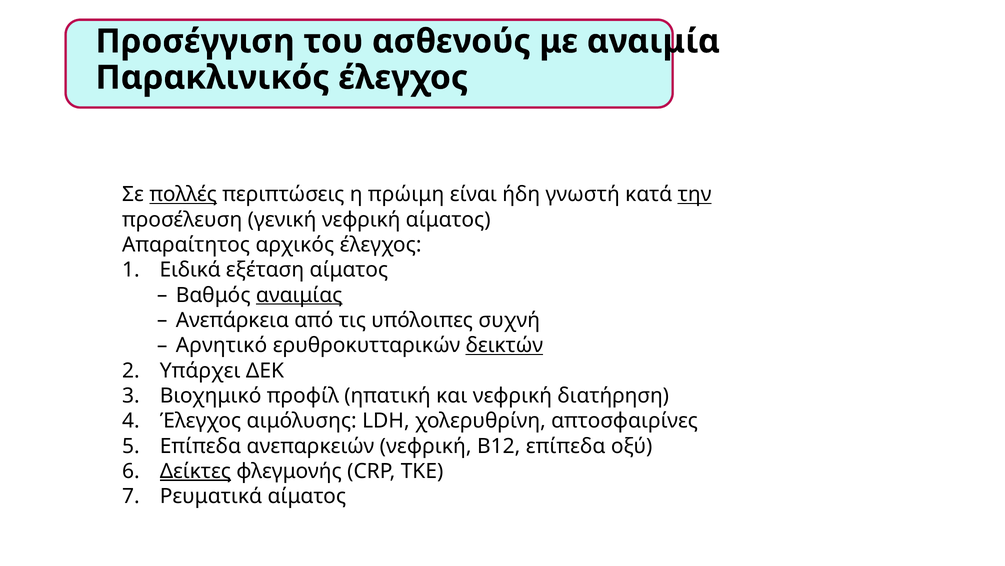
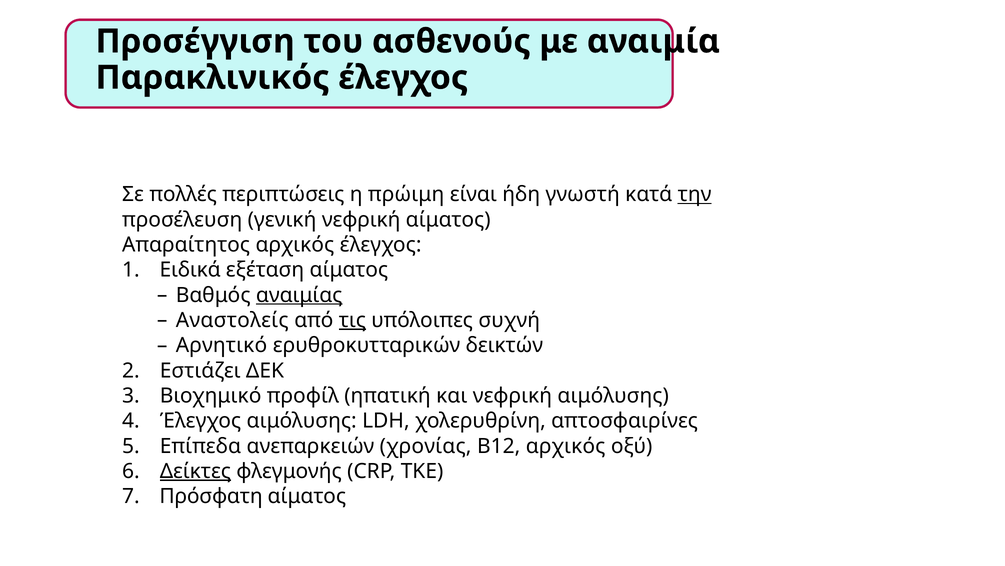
πολλές underline: present -> none (183, 194)
Ανεπάρκεια: Ανεπάρκεια -> Αναστολείς (232, 320)
τις underline: none -> present (352, 320)
δεικτών underline: present -> none (504, 345)
Υπάρχει: Υπάρχει -> Εστιάζει (200, 370)
νεφρική διατήρηση: διατήρηση -> αιμόλυσης (613, 395)
ανεπαρκειών νεφρική: νεφρική -> χρονίας (426, 446)
Β12 επίπεδα: επίπεδα -> αρχικός (566, 446)
Ρευματικά: Ρευματικά -> Πρόσφατη (211, 496)
